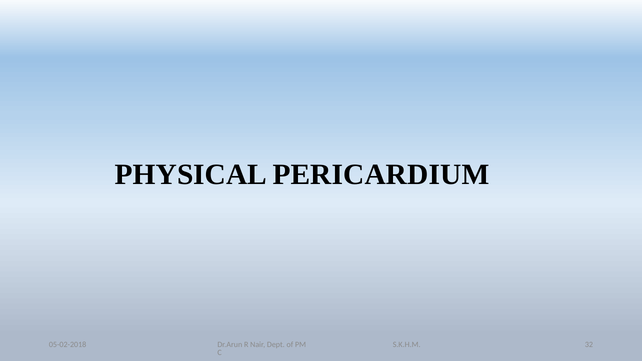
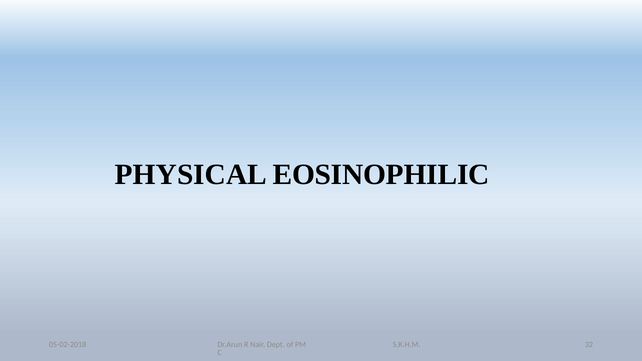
PERICARDIUM: PERICARDIUM -> EOSINOPHILIC (381, 175)
